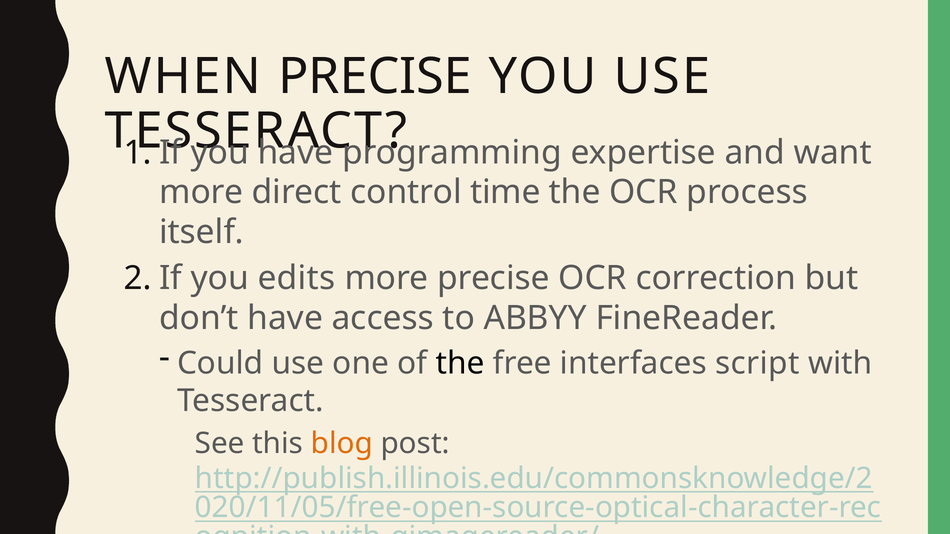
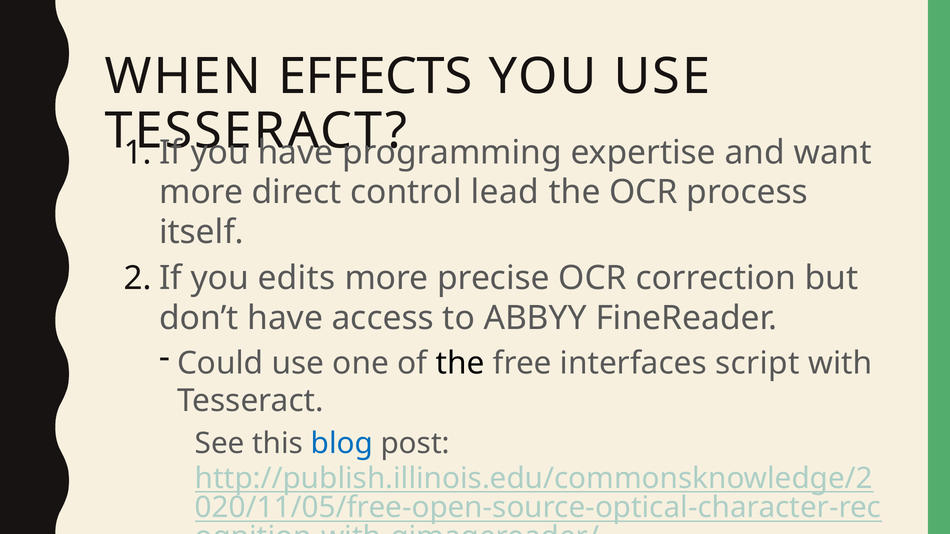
WHEN PRECISE: PRECISE -> EFFECTS (375, 77)
time: time -> lead (505, 192)
blog colour: orange -> blue (342, 444)
